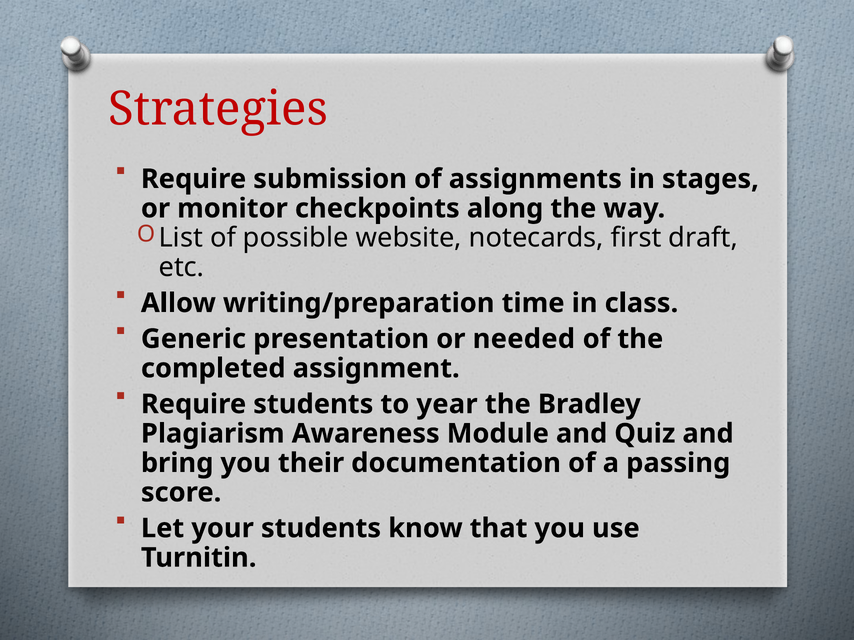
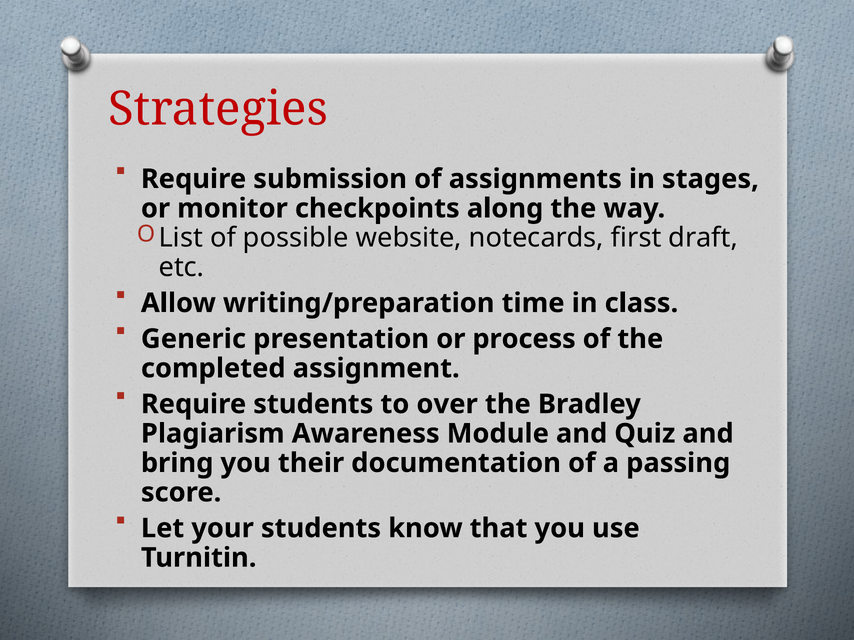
needed: needed -> process (524, 339)
year: year -> over (447, 404)
